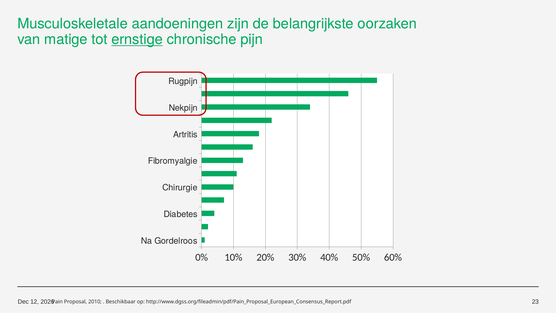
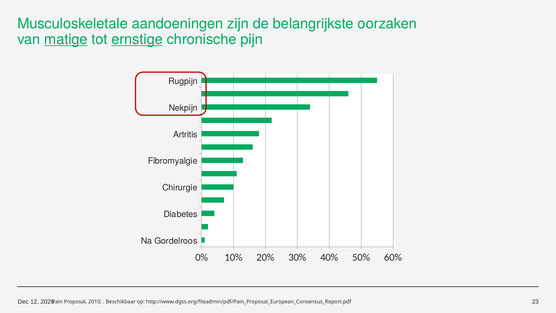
matige underline: none -> present (66, 39)
